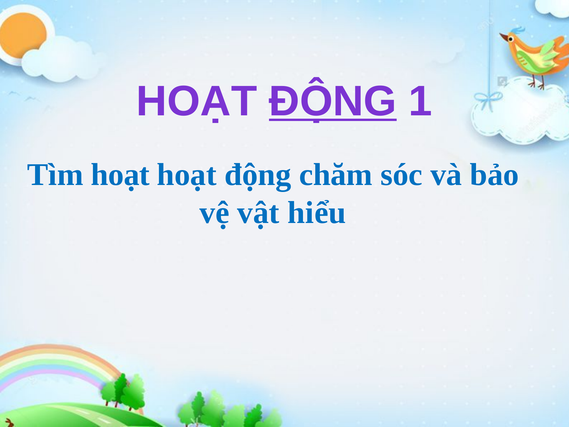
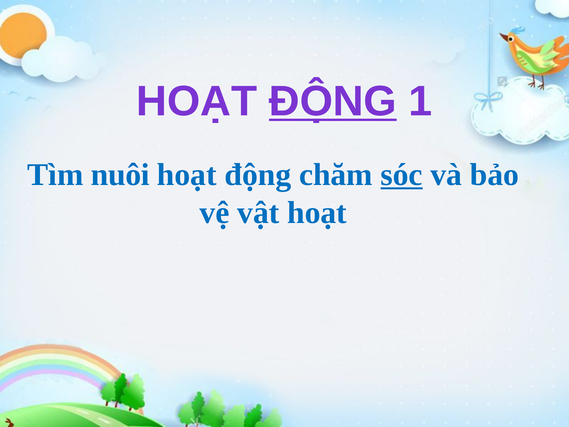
Tìm hoạt: hoạt -> nuôi (120, 175)
sóc underline: none -> present (402, 175)
vật hiểu: hiểu -> hoạt (317, 213)
